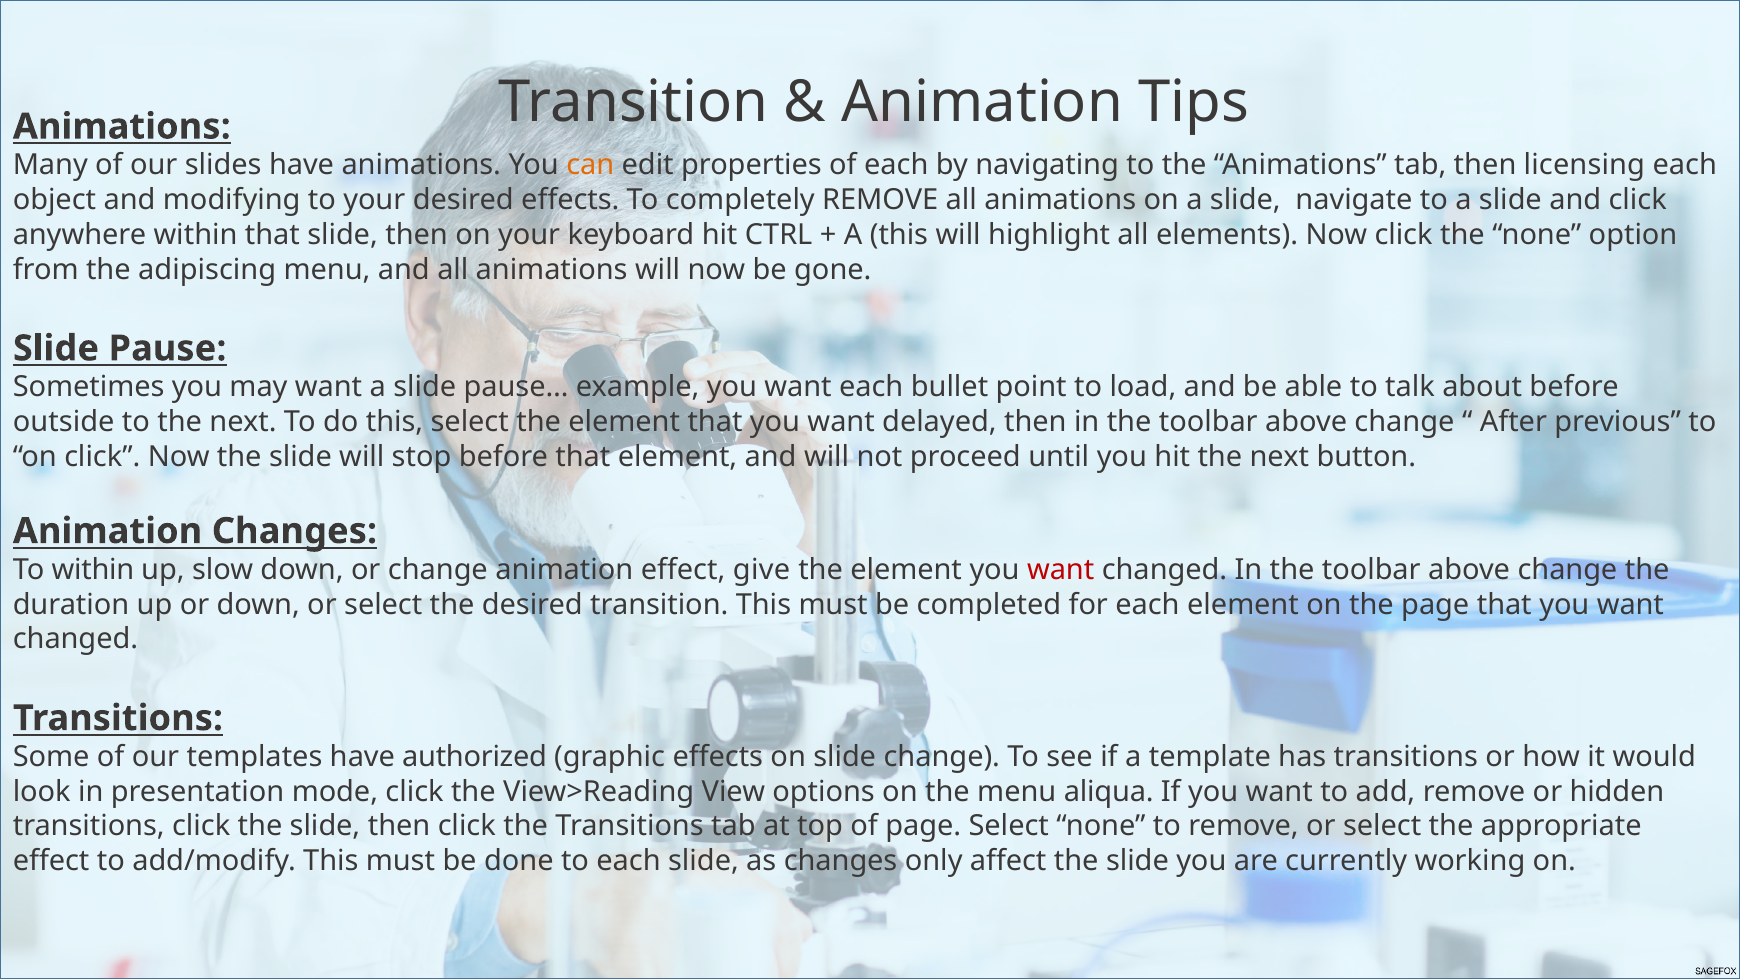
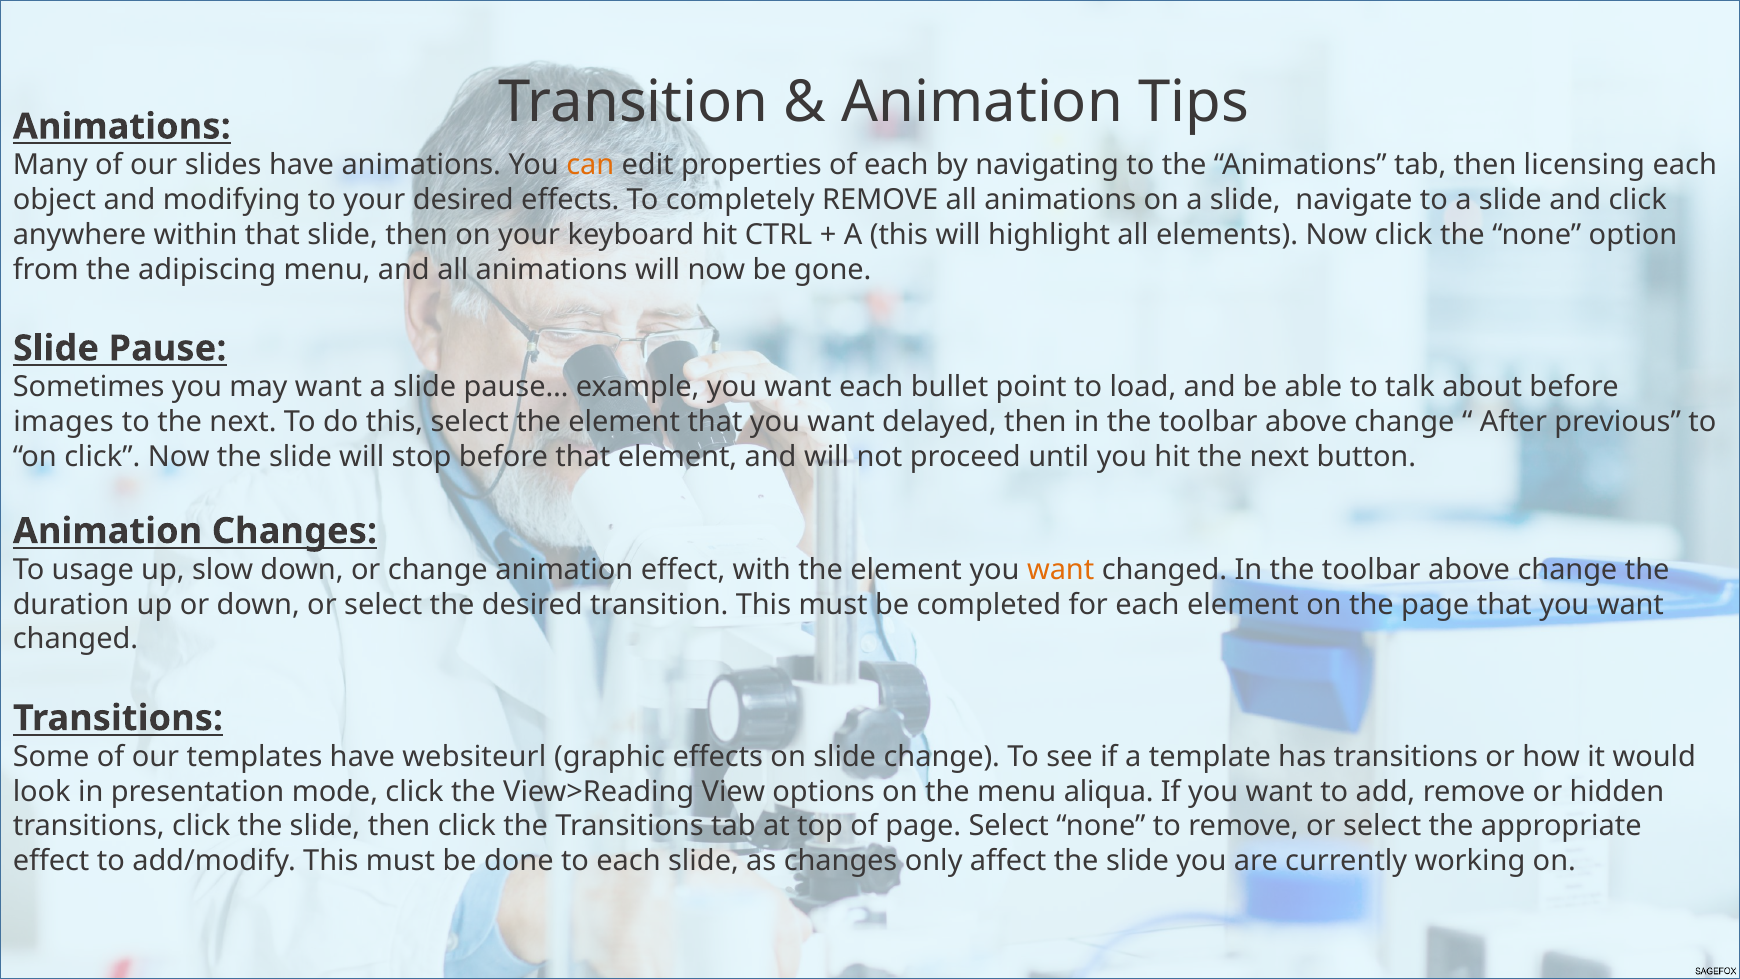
outside: outside -> images (64, 422)
To within: within -> usage (93, 570)
give: give -> with (762, 570)
want colour: red -> orange (1061, 570)
authorized: authorized -> websiteurl (474, 757)
